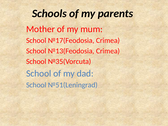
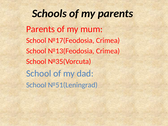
Mother: Mother -> Parents (41, 29)
